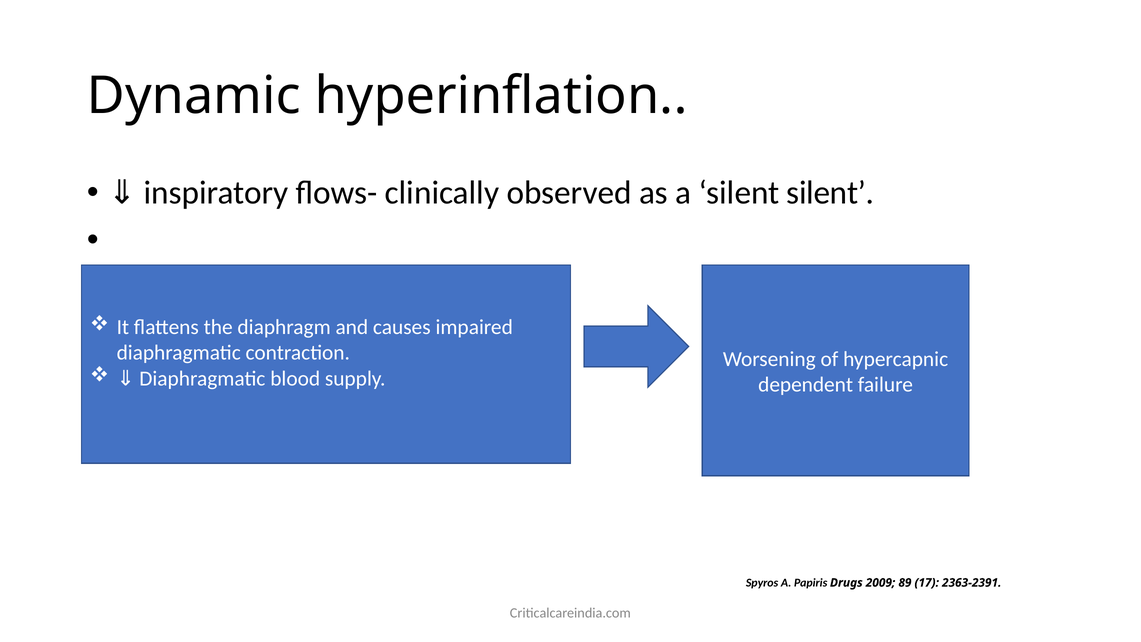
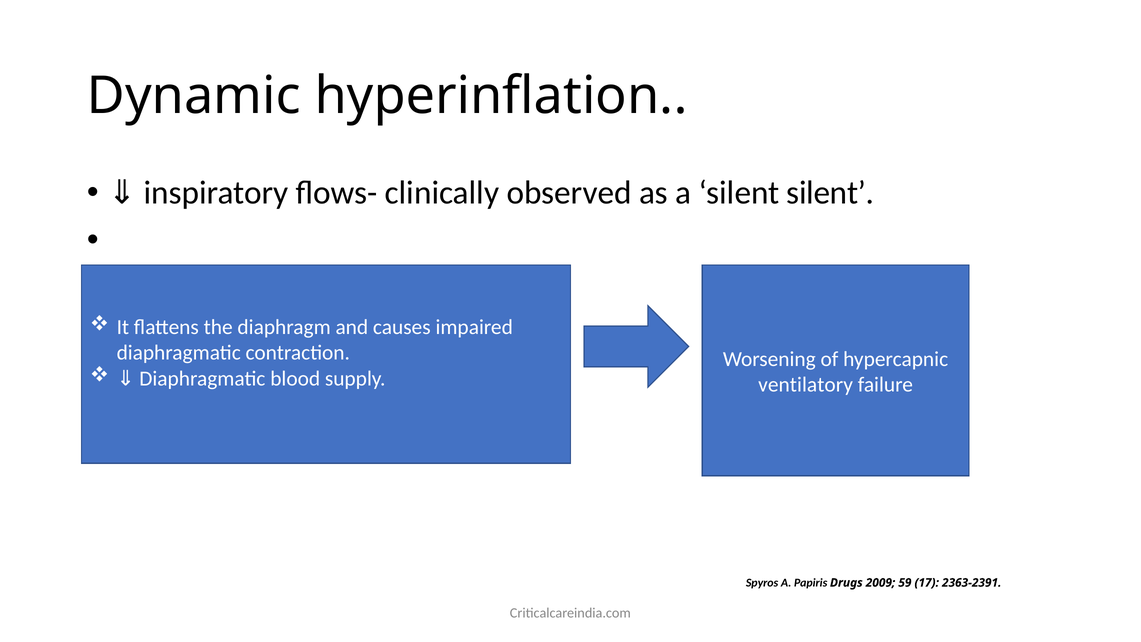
dependent: dependent -> ventilatory (806, 385)
89: 89 -> 59 (905, 583)
